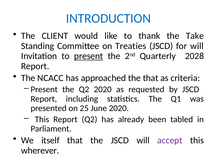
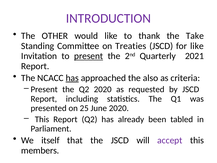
INTRODUCTION colour: blue -> purple (108, 18)
CLIENT: CLIENT -> OTHER (55, 36)
for will: will -> like (197, 46)
2028: 2028 -> 2021 (194, 56)
has underline: none -> present (72, 78)
the that: that -> also (151, 78)
wherever: wherever -> members (40, 150)
